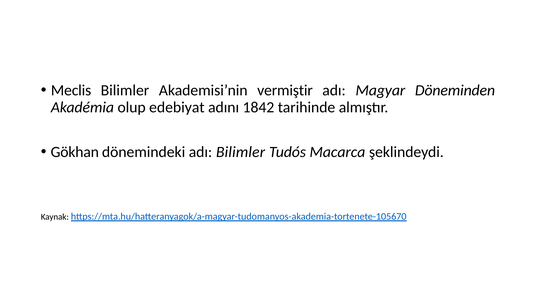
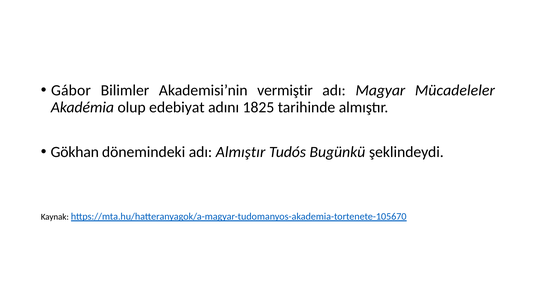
Meclis: Meclis -> Gábor (71, 91)
Döneminden: Döneminden -> Mücadeleler (455, 91)
1842: 1842 -> 1825 (258, 107)
adı Bilimler: Bilimler -> Almıştır (241, 152)
Macarca: Macarca -> Bugünkü (337, 152)
